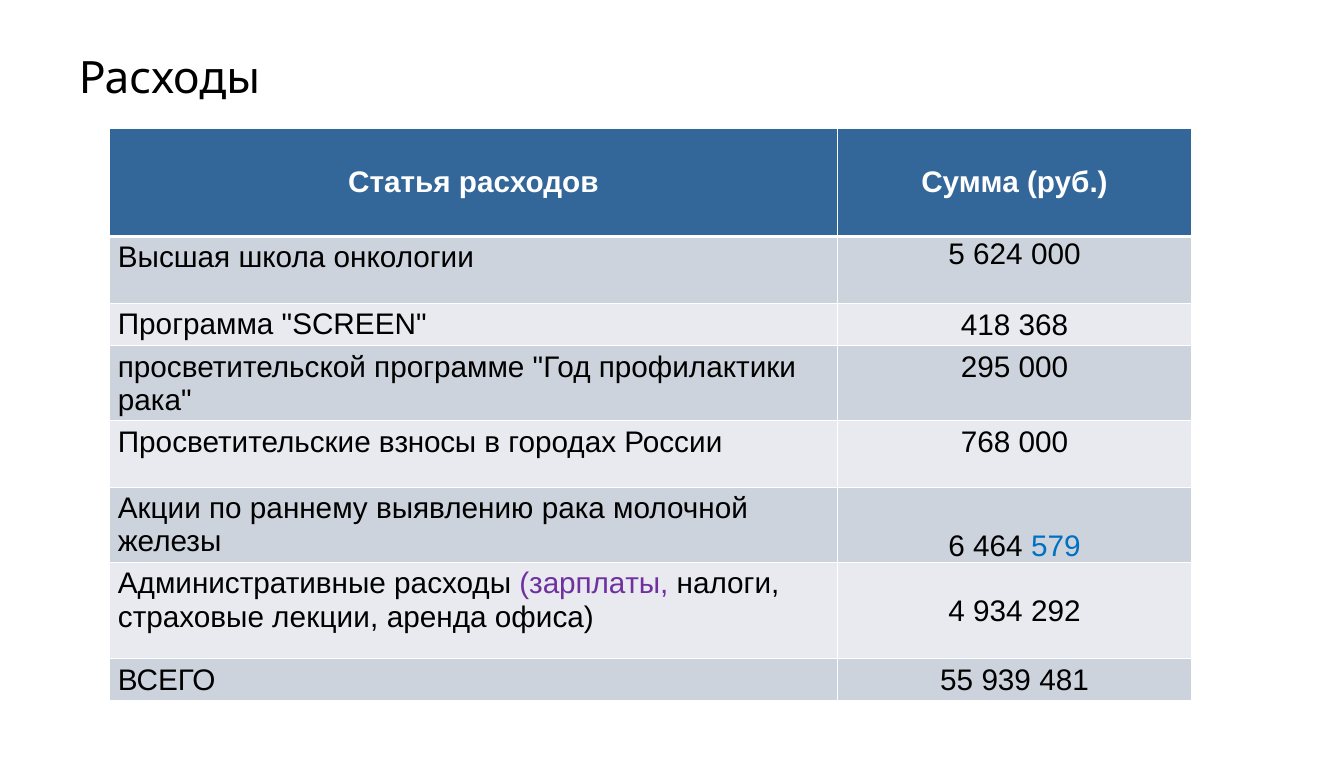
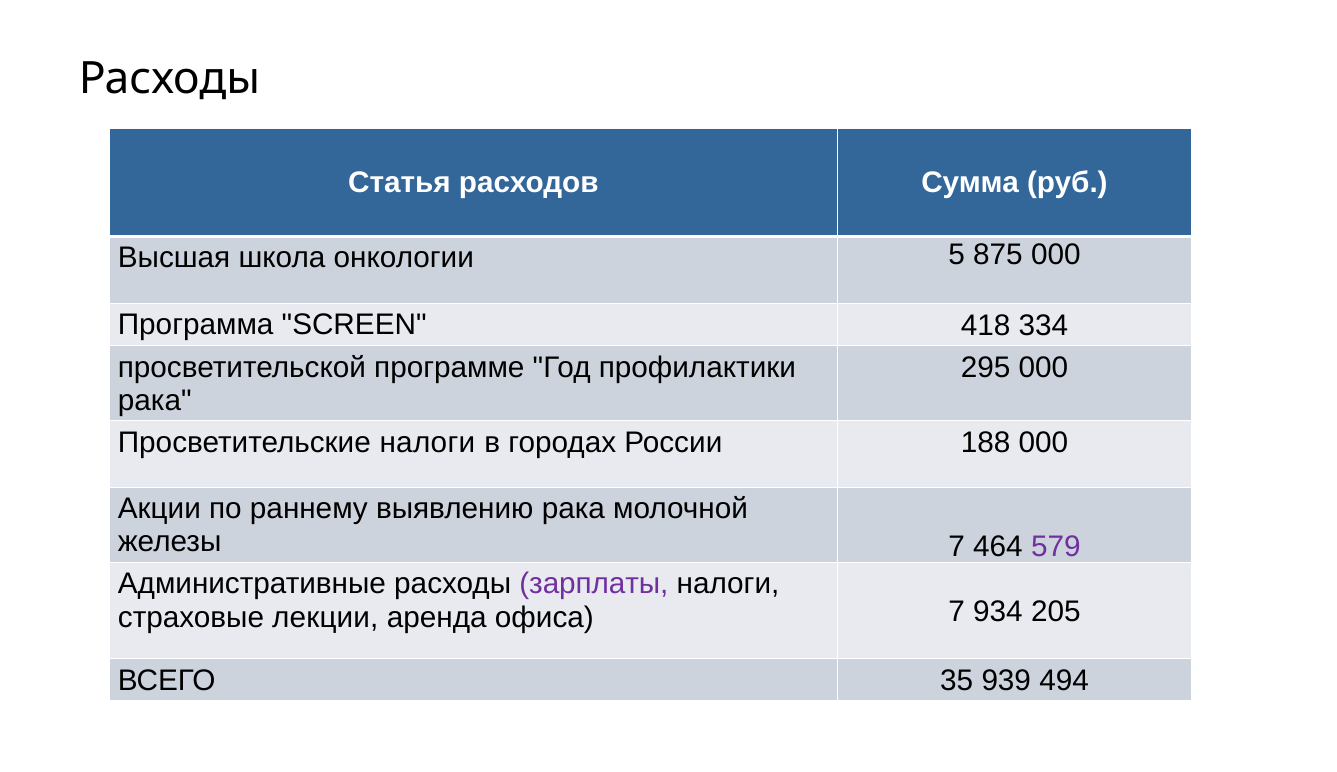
624: 624 -> 875 (998, 254)
368: 368 -> 334 (1043, 326)
Просветительские взносы: взносы -> налоги (427, 442)
768: 768 -> 188 (986, 442)
железы 6: 6 -> 7 (957, 546)
579 colour: blue -> purple (1056, 546)
офиса 4: 4 -> 7 (957, 611)
292: 292 -> 205 (1056, 611)
55: 55 -> 35 (957, 681)
481: 481 -> 494 (1064, 681)
